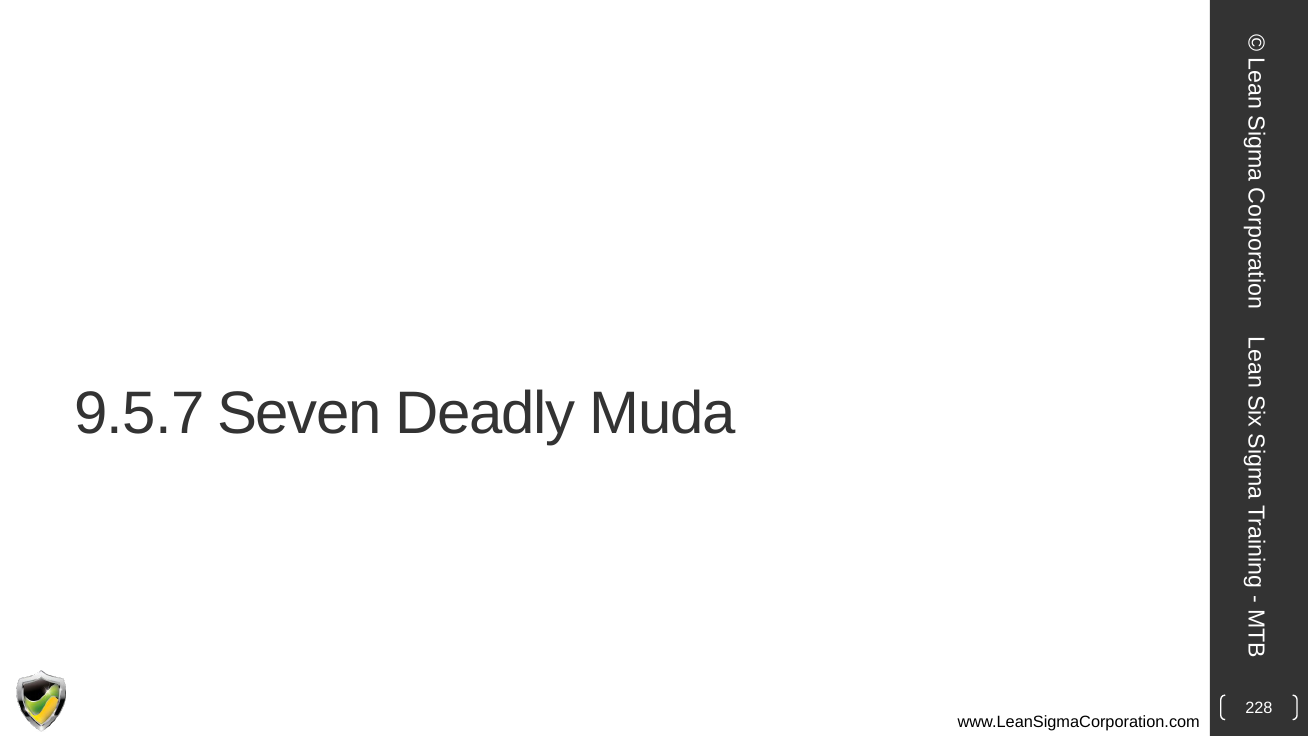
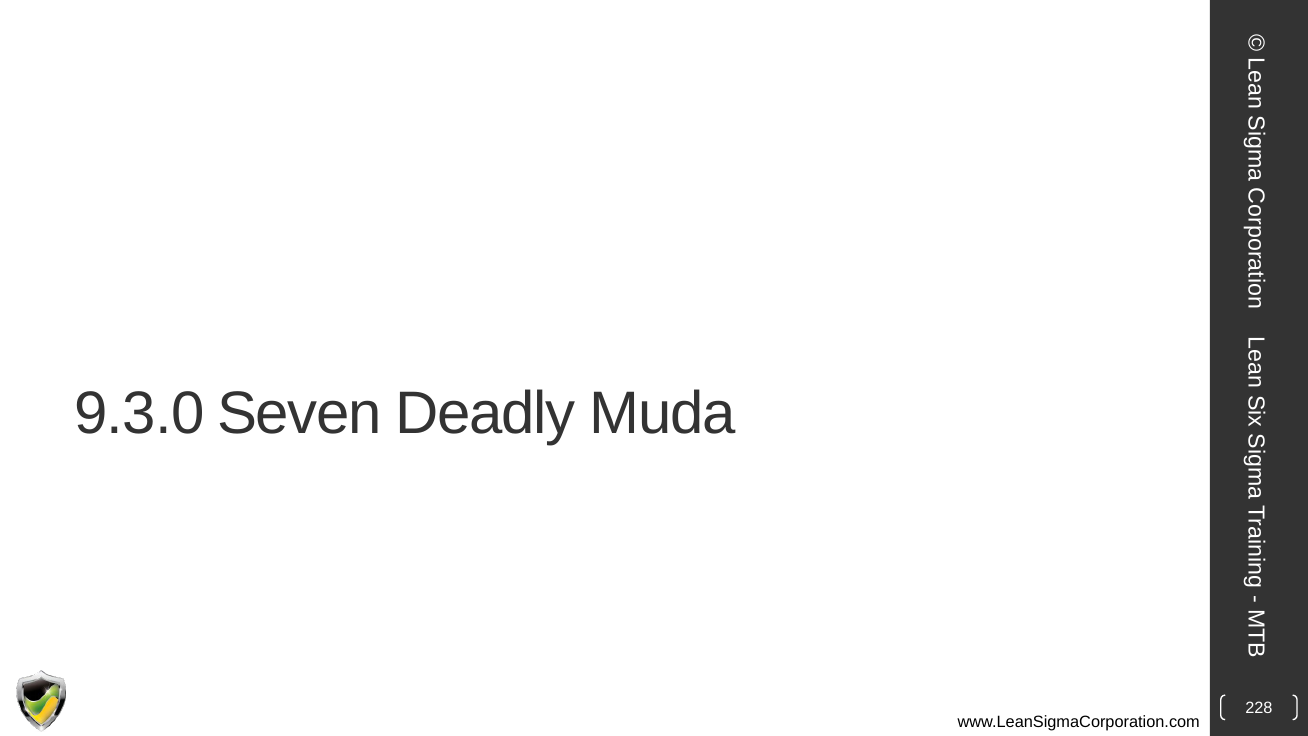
9.5.7: 9.5.7 -> 9.3.0 (139, 413)
